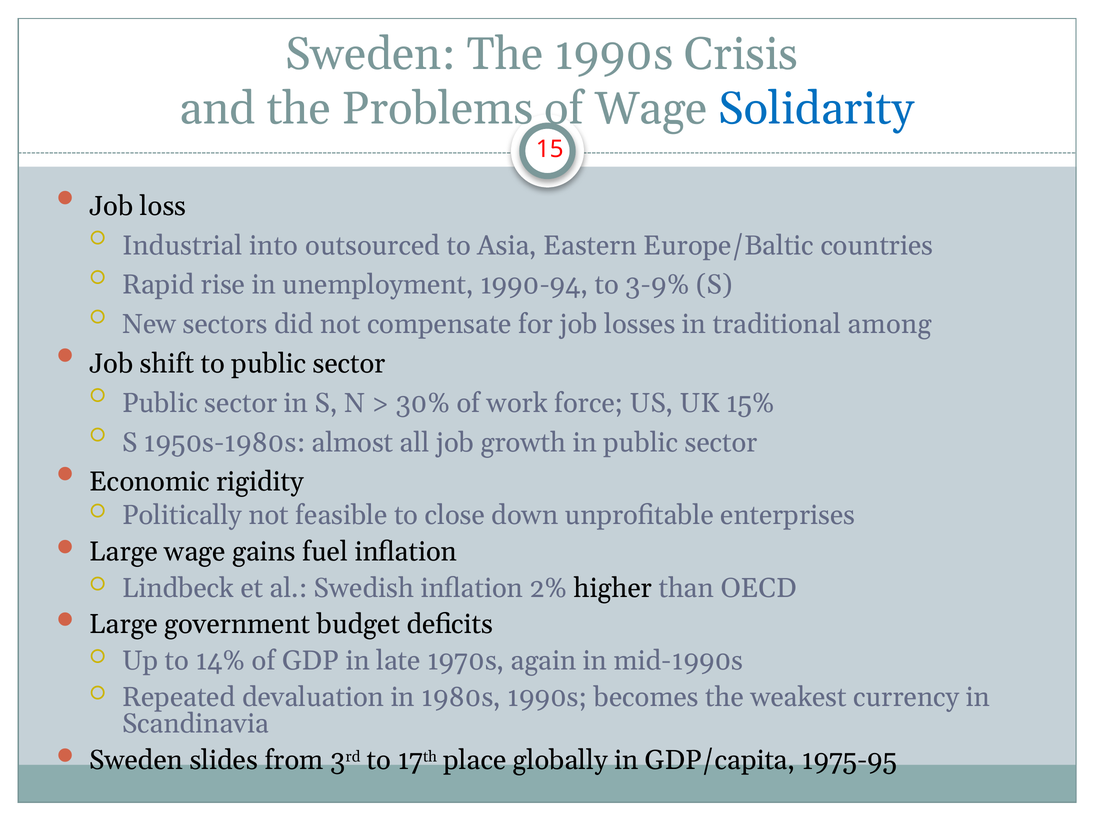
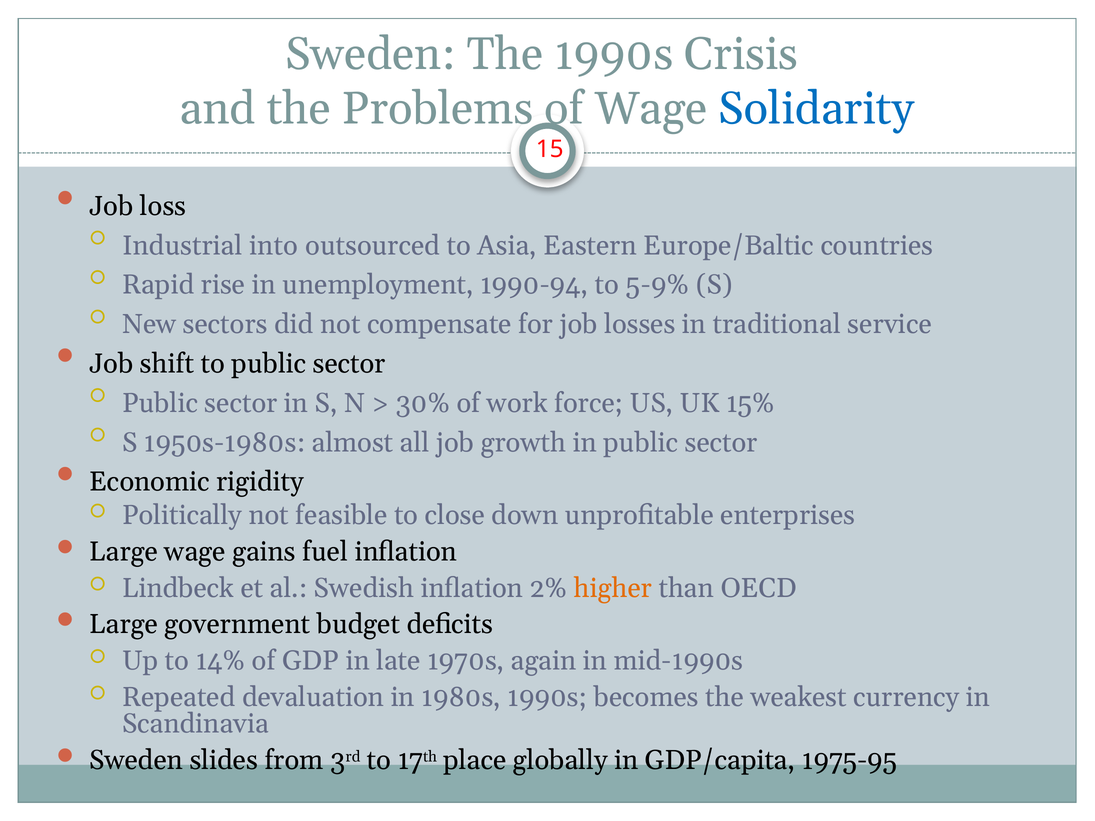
3-9%: 3-9% -> 5-9% (657, 285)
among: among -> service (890, 324)
higher colour: black -> orange (613, 588)
